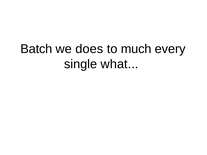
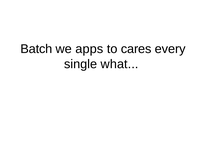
does: does -> apps (89, 49)
much: much -> cares (136, 49)
